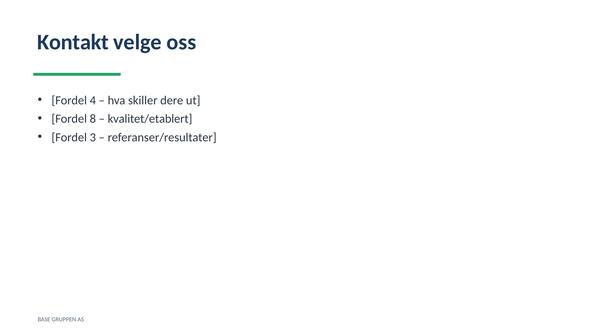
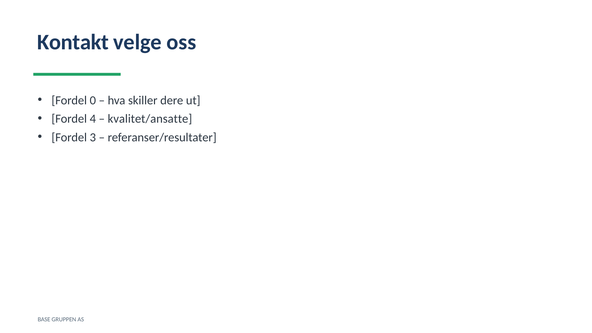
4: 4 -> 0 (93, 100)
8: 8 -> 4 (93, 119)
kvalitet/etablert: kvalitet/etablert -> kvalitet/ansatte (150, 119)
